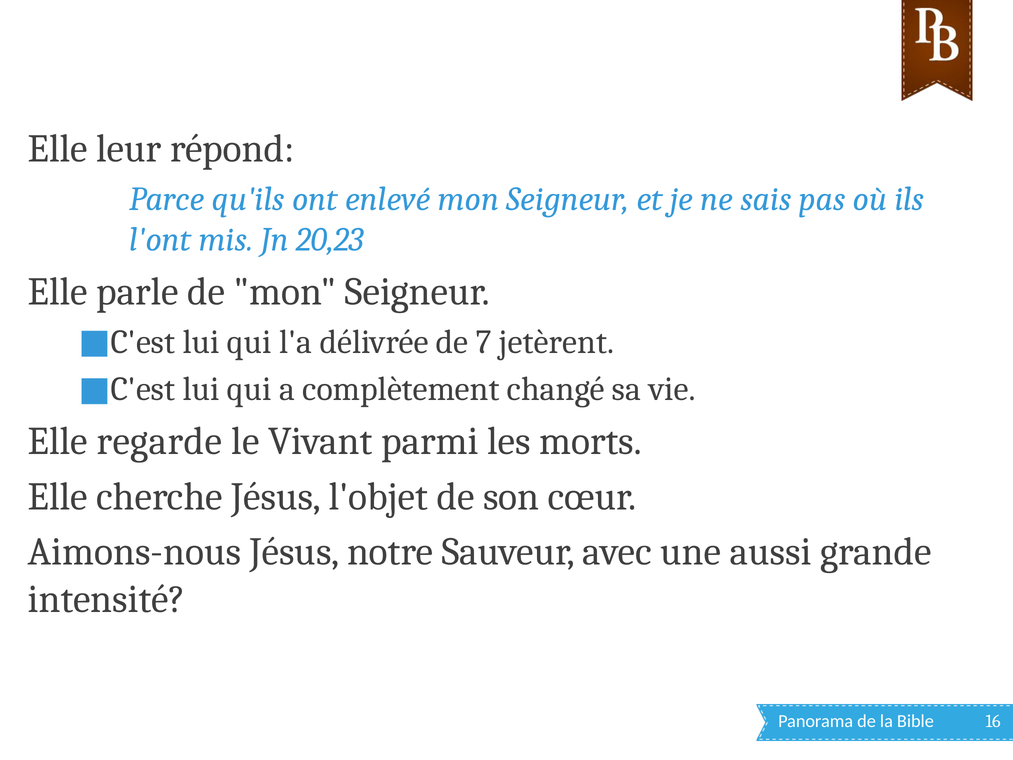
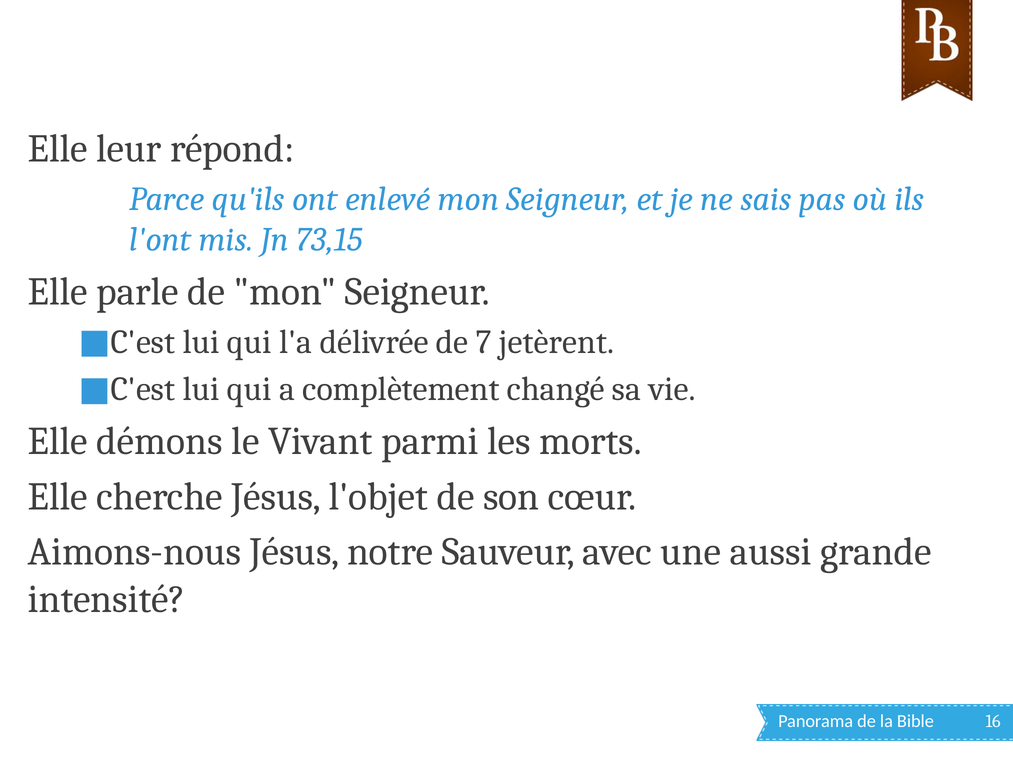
20,23: 20,23 -> 73,15 (329, 239)
regarde: regarde -> démons (160, 441)
